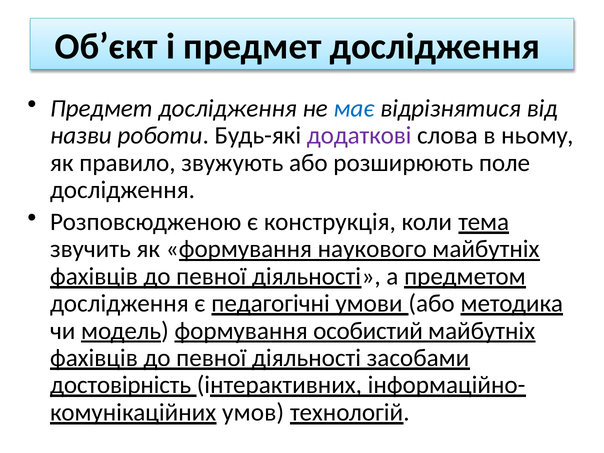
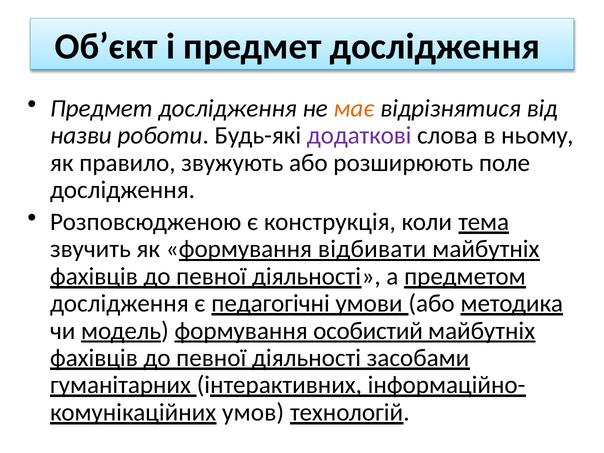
має colour: blue -> orange (354, 108)
наукового: наукового -> відбивати (372, 249)
достовірність: достовірність -> гуманітарних (121, 385)
